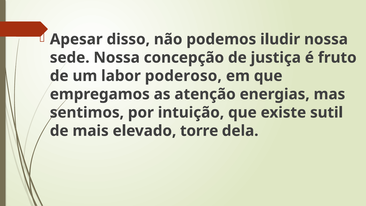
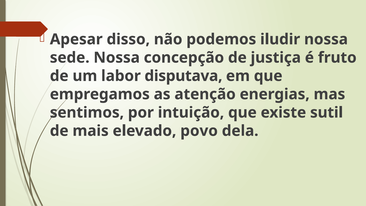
poderoso: poderoso -> disputava (183, 76)
torre: torre -> povo (199, 131)
